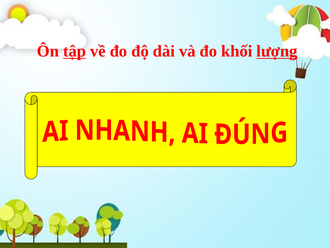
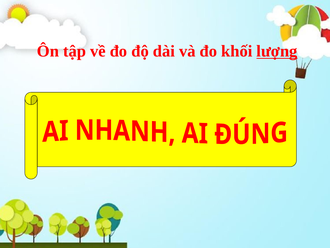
tập underline: present -> none (75, 51)
